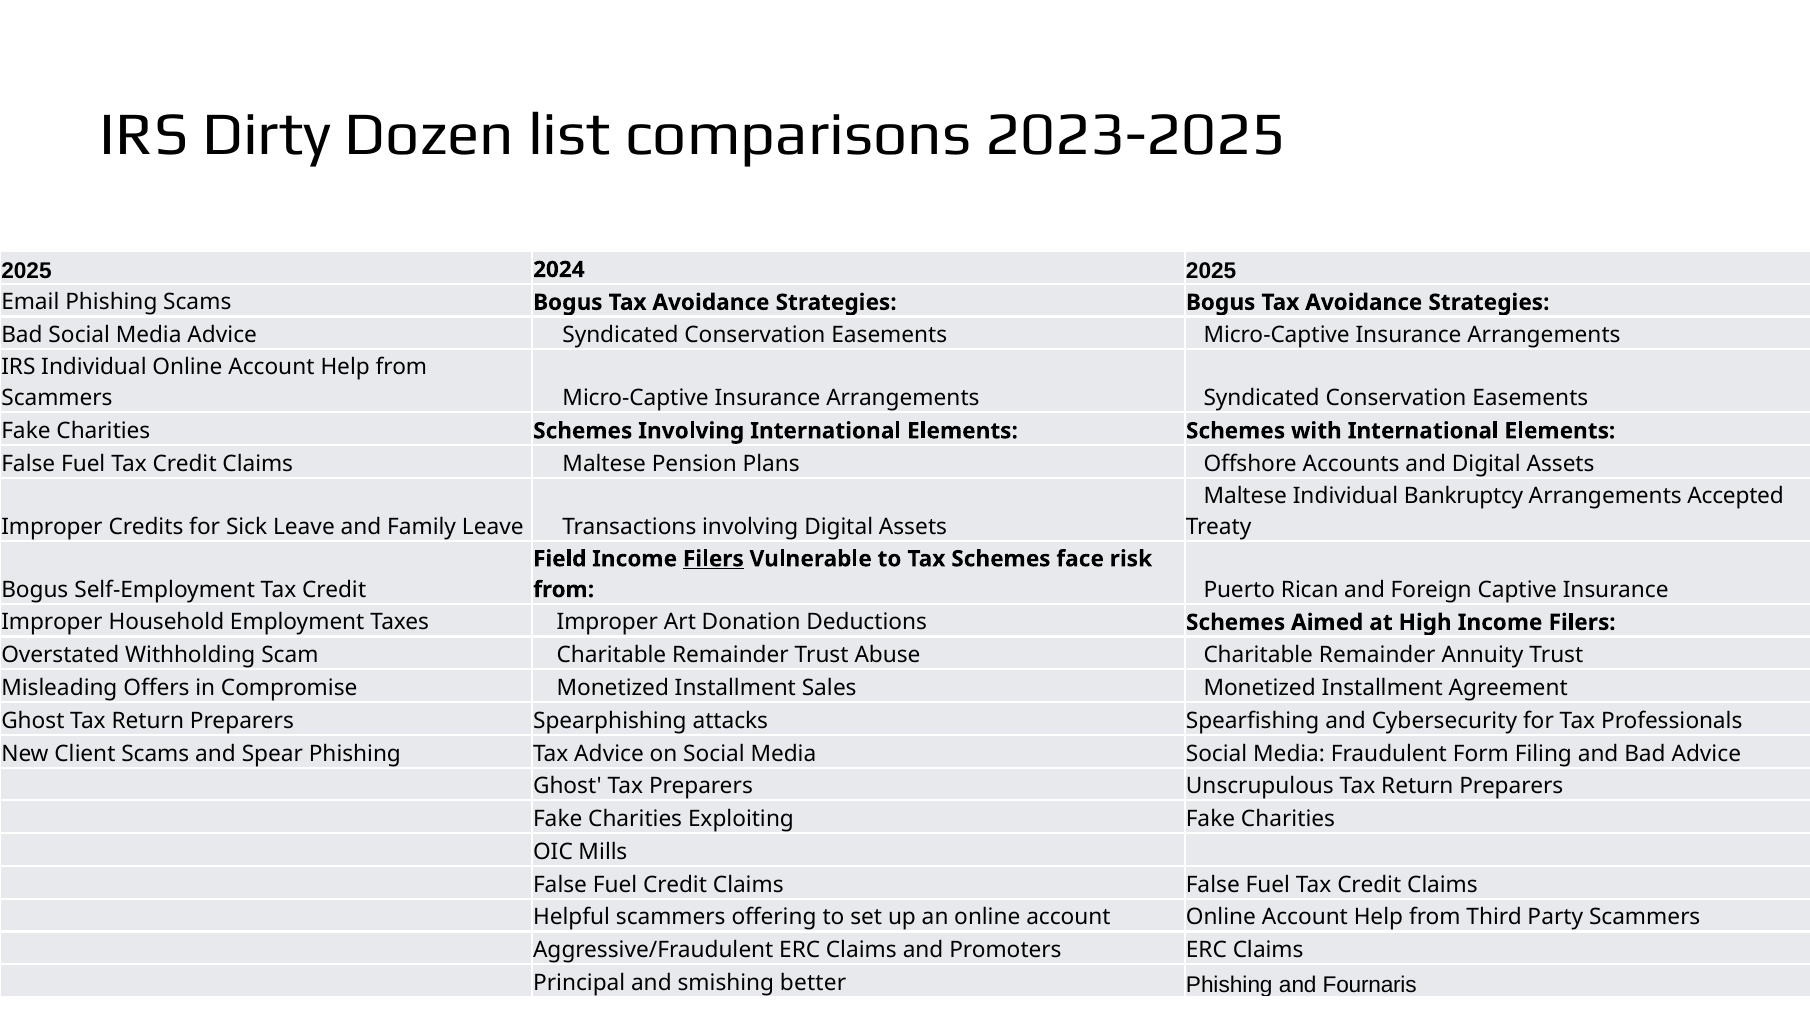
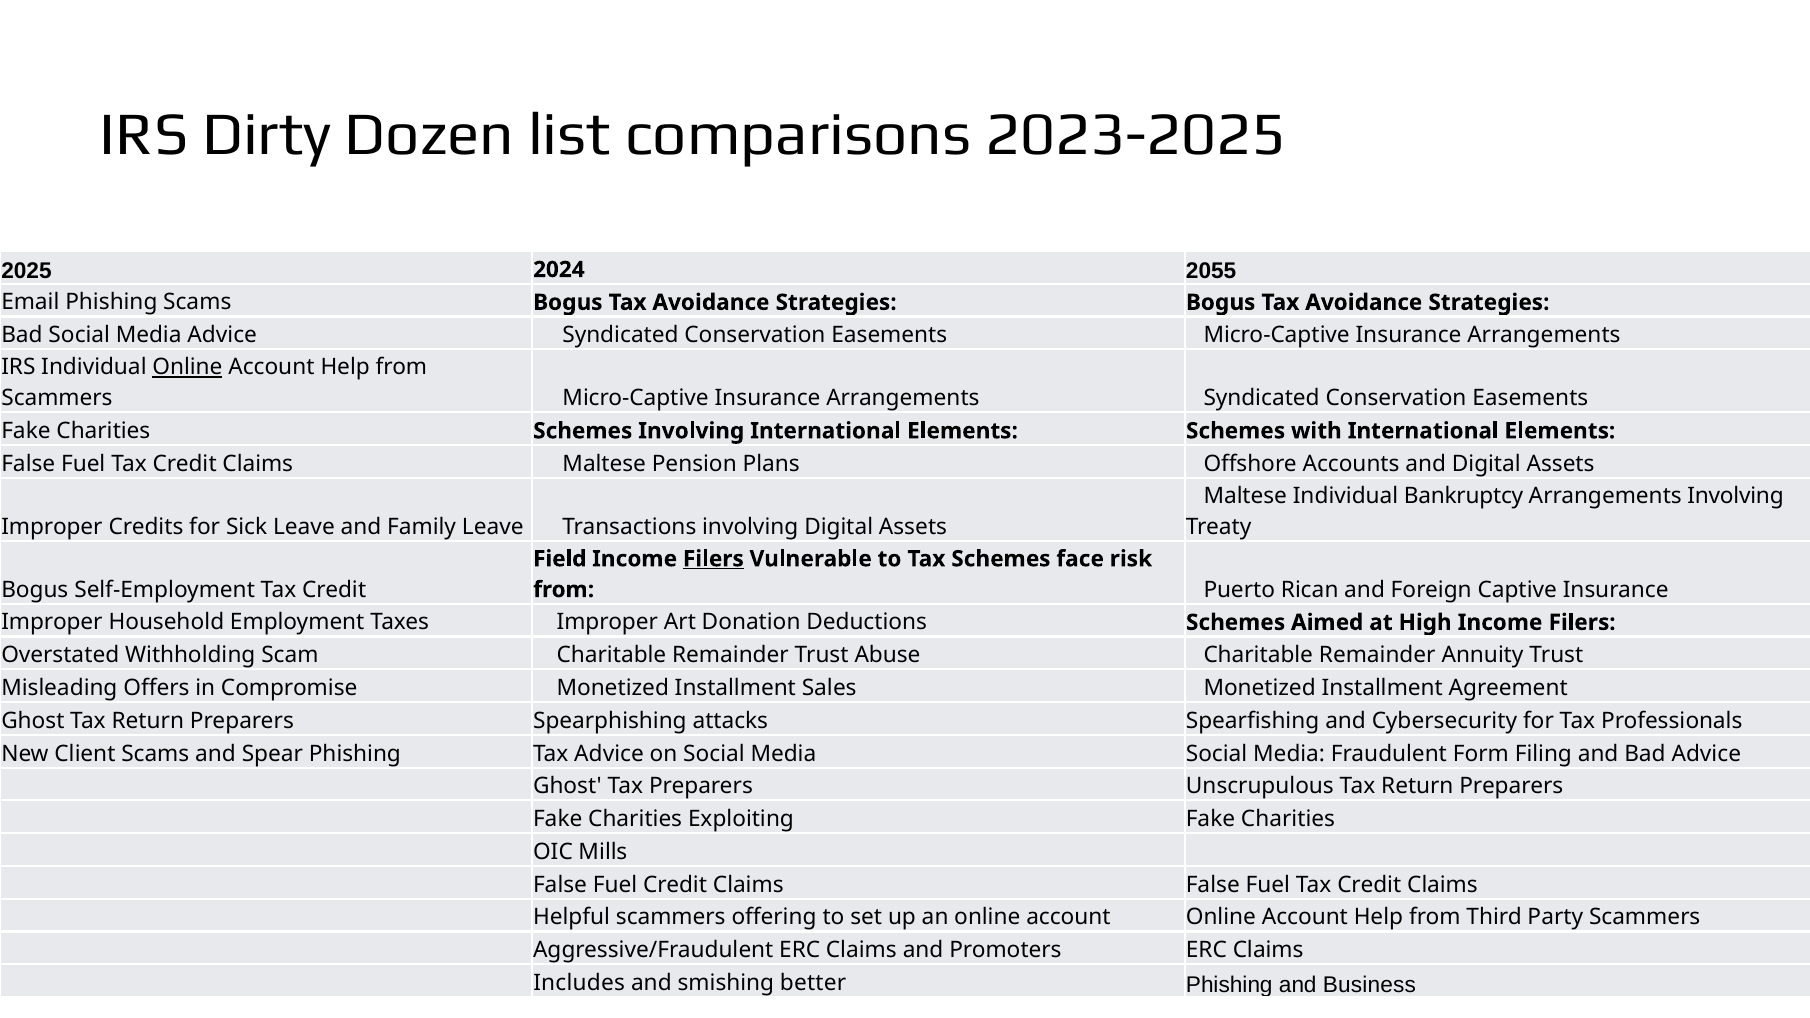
2025: 2025 -> 2055 (1211, 271)
Online underline: none -> present (187, 367)
Arrangements Accepted: Accepted -> Involving (1736, 496)
Principal: Principal -> Includes (579, 983)
Fournaris: Fournaris -> Business (1369, 985)
